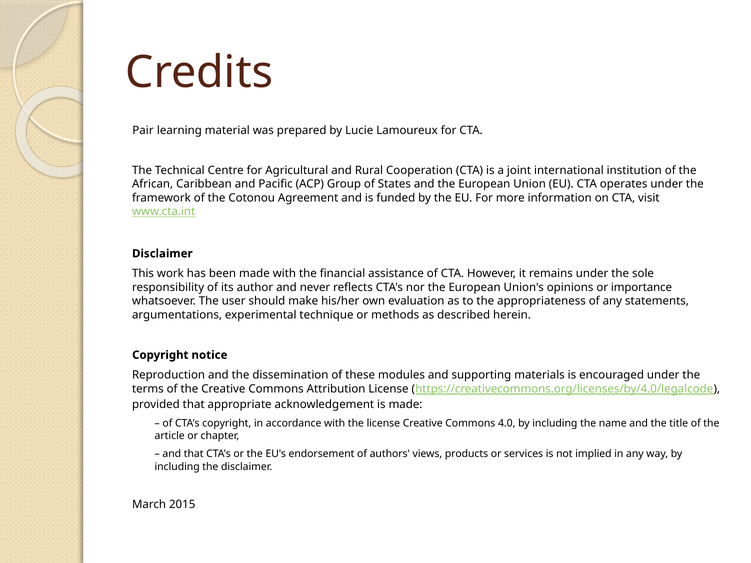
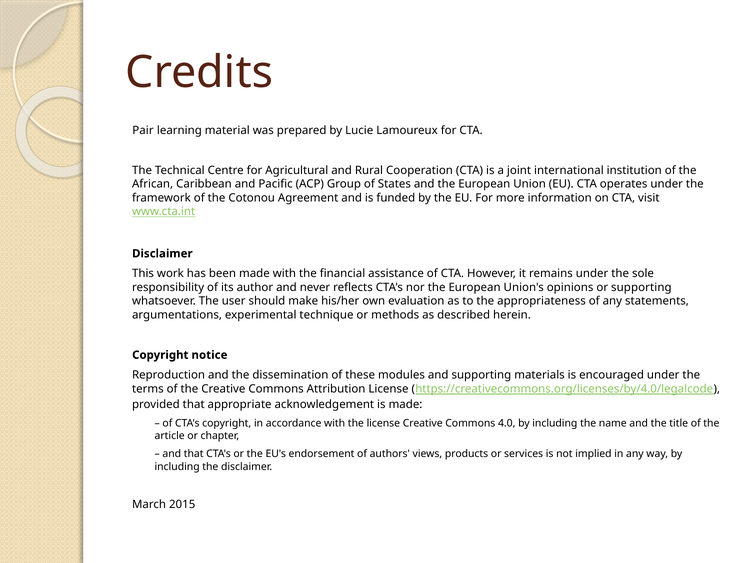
or importance: importance -> supporting (641, 288)
